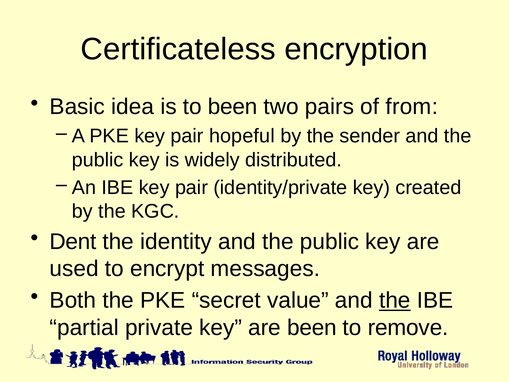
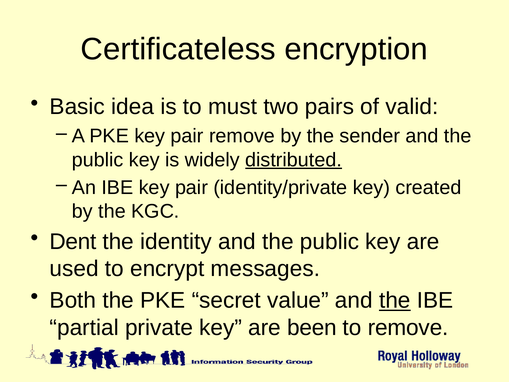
to been: been -> must (233, 107)
from: from -> valid (412, 107)
pair hopeful: hopeful -> remove (242, 136)
distributed underline: none -> present (294, 160)
